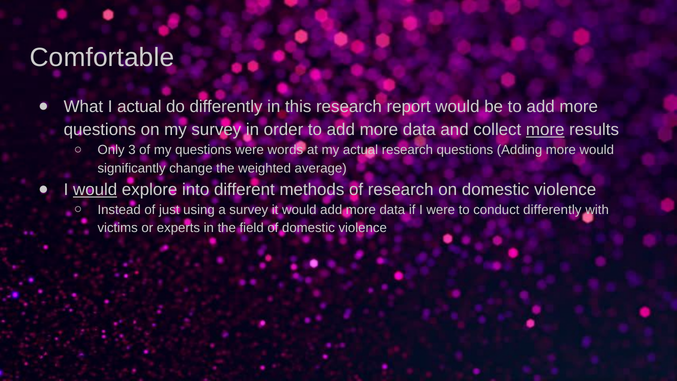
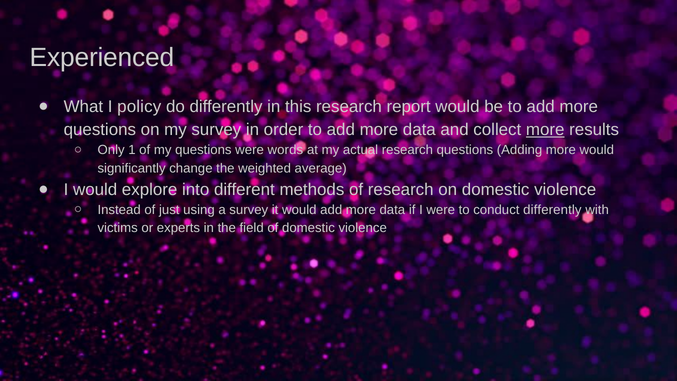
Comfortable: Comfortable -> Experienced (102, 57)
I actual: actual -> policy (139, 106)
3: 3 -> 1 (132, 150)
would underline: present -> none (95, 189)
